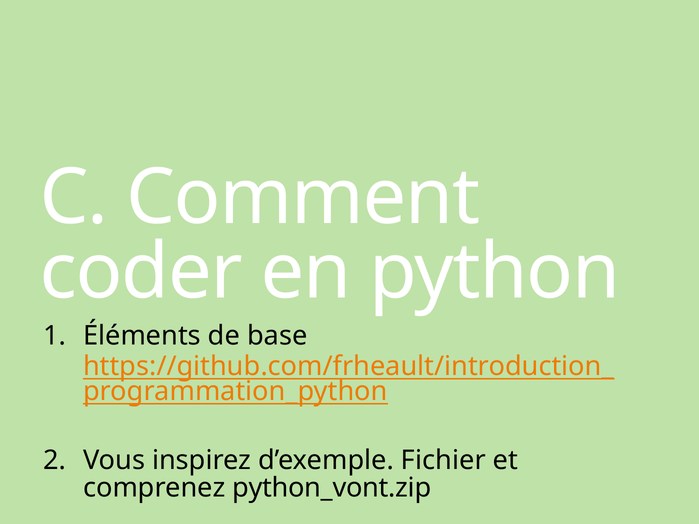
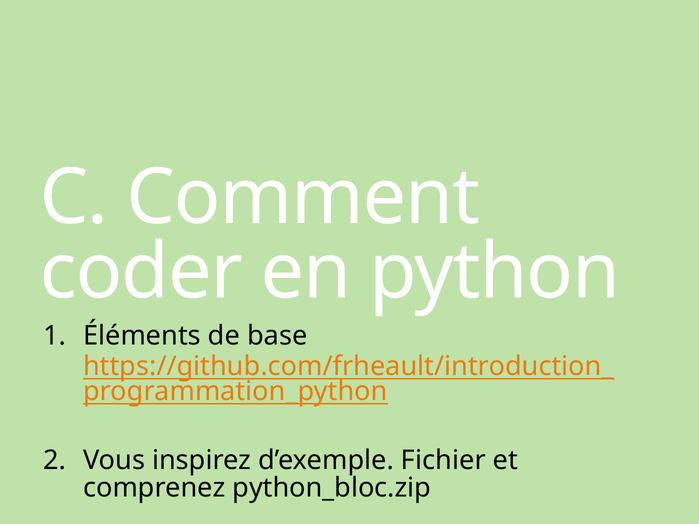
python_vont.zip: python_vont.zip -> python_bloc.zip (332, 488)
